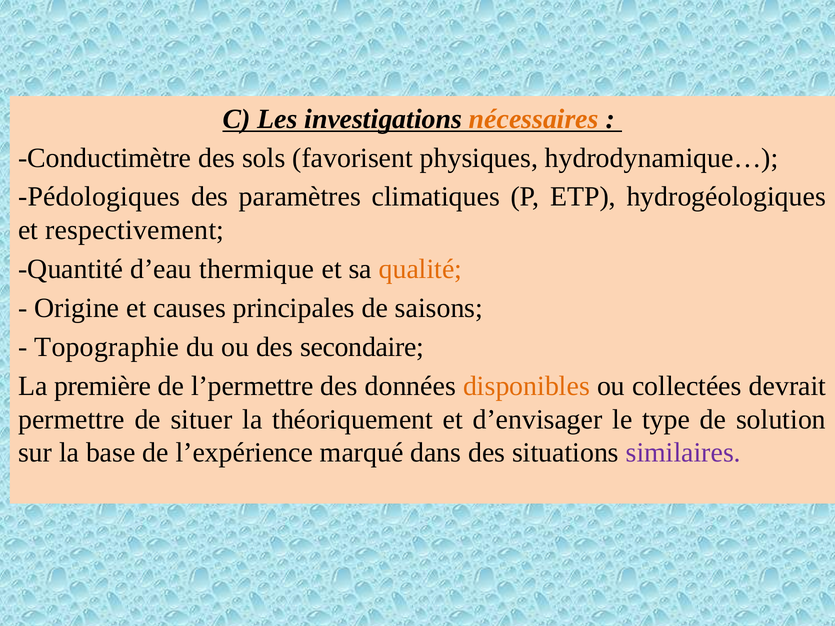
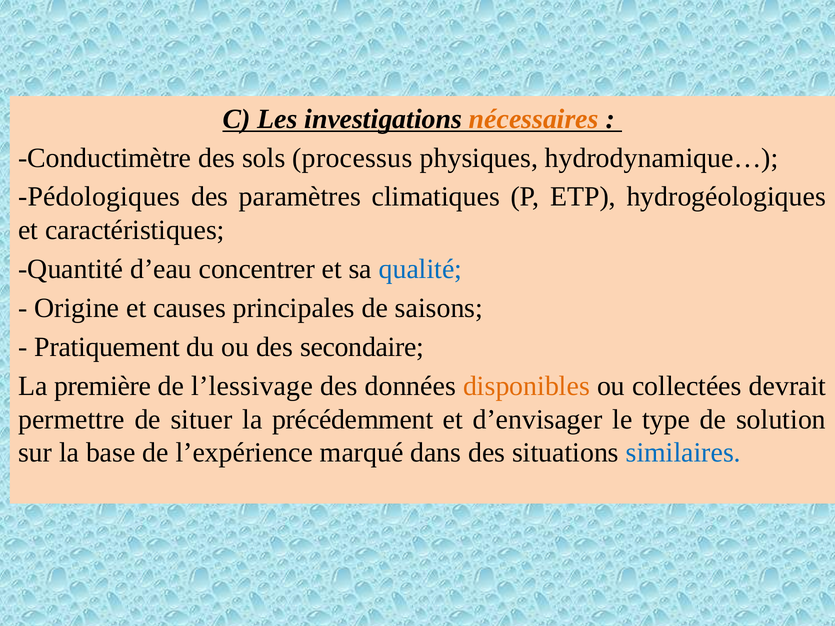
favorisent: favorisent -> processus (352, 158)
respectivement: respectivement -> caractéristiques (135, 230)
thermique: thermique -> concentrer (257, 269)
qualité colour: orange -> blue (420, 269)
Topographie: Topographie -> Pratiquement (107, 347)
l’permettre: l’permettre -> l’lessivage (252, 386)
théoriquement: théoriquement -> précédemment (353, 419)
similaires colour: purple -> blue (683, 453)
